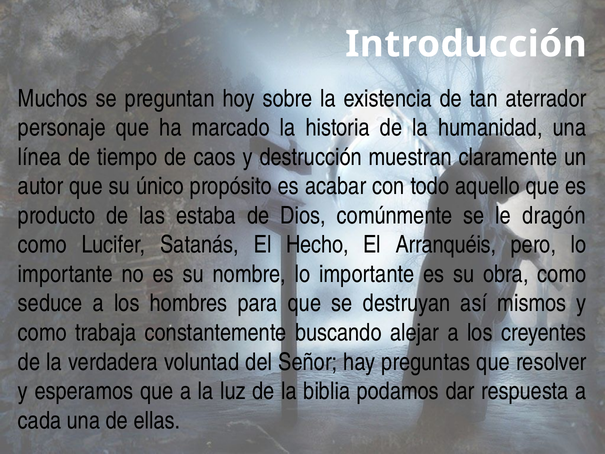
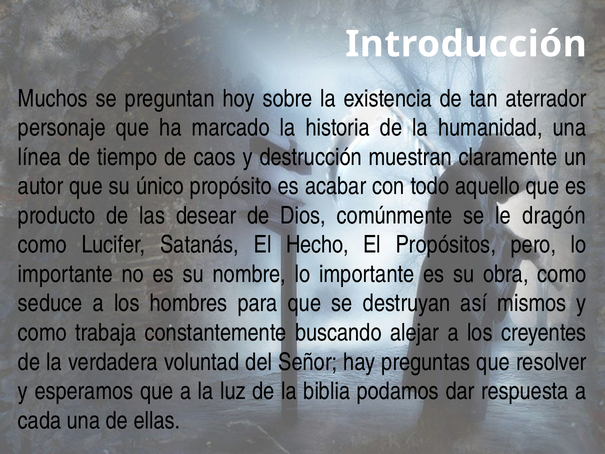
estaba: estaba -> desear (206, 216)
Arranquéis: Arranquéis -> Propósitos (446, 245)
